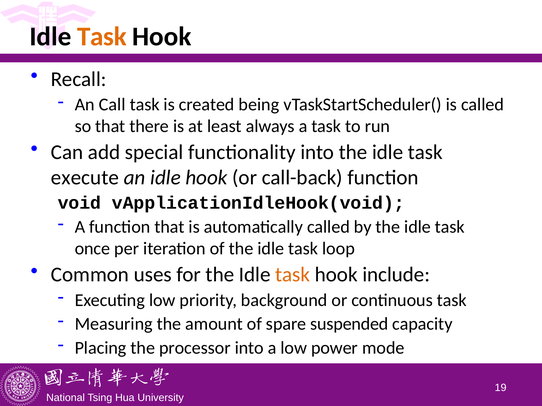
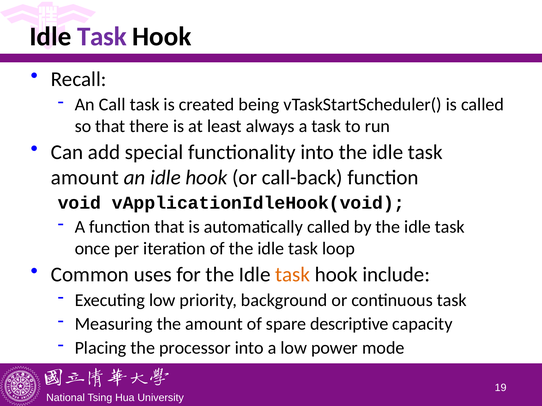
Task colour: orange -> purple (102, 37)
execute: execute -> amount (85, 178)
suspended: suspended -> descriptive (349, 324)
